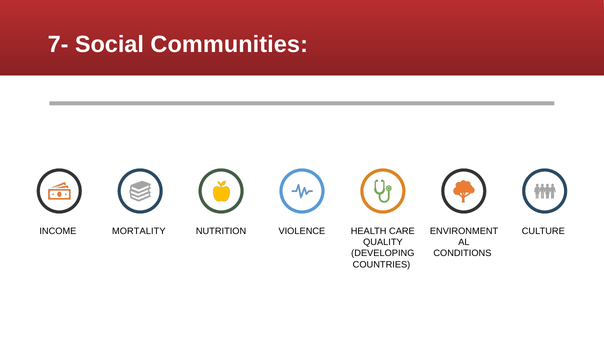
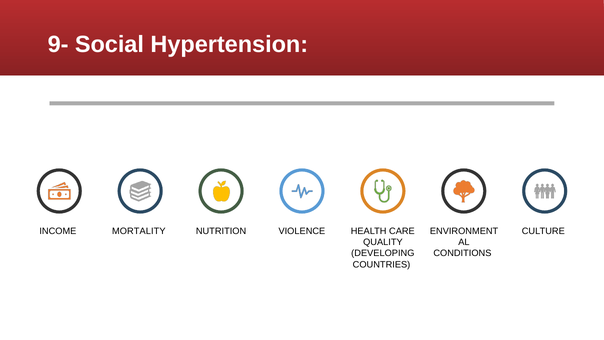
7-: 7- -> 9- (58, 45)
Communities: Communities -> Hypertension (229, 45)
